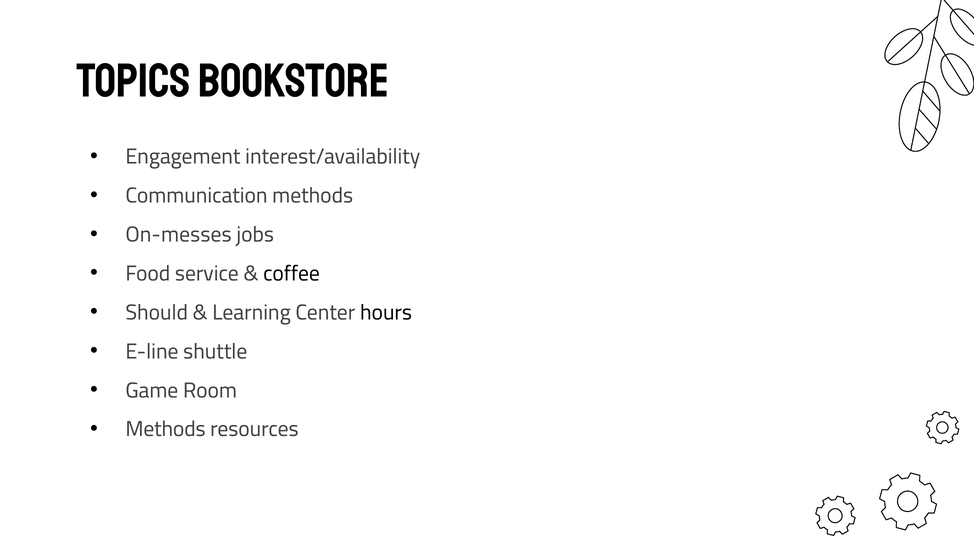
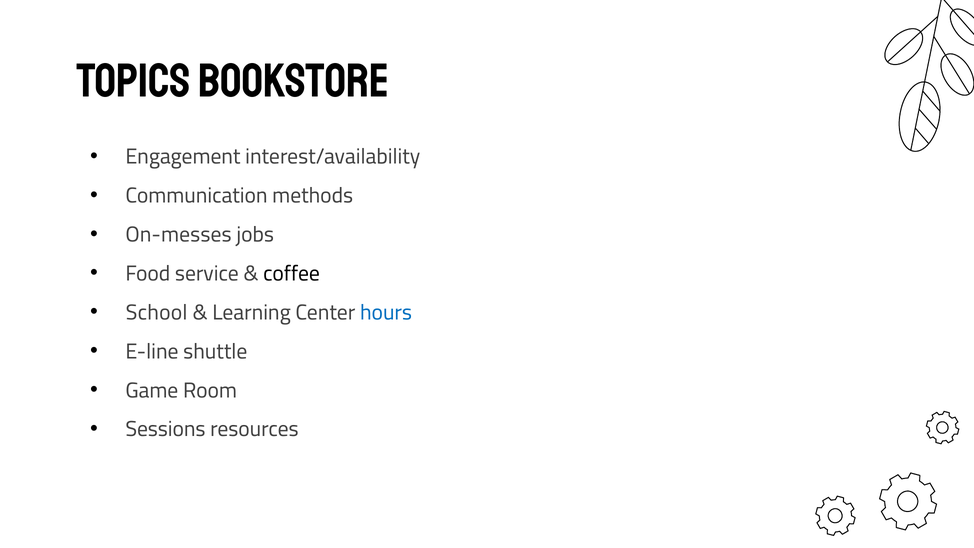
Should: Should -> School (157, 312)
hours colour: black -> blue (386, 312)
Methods: Methods -> Sessions (165, 429)
